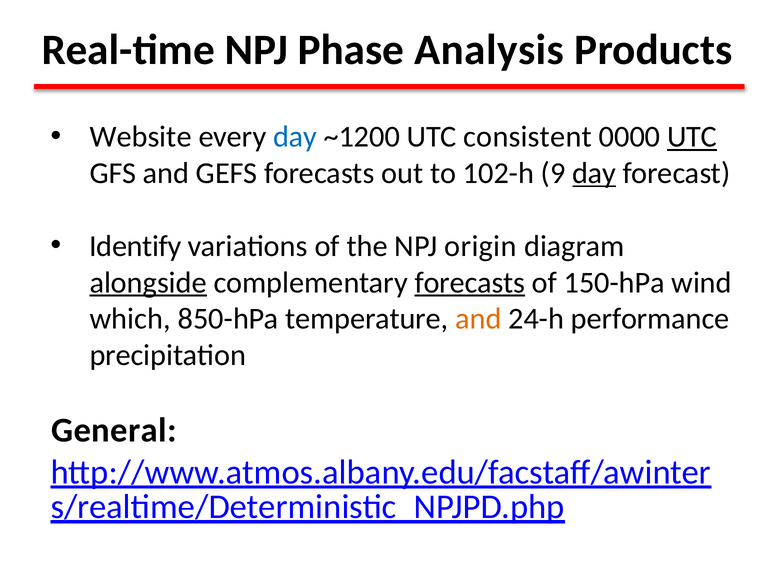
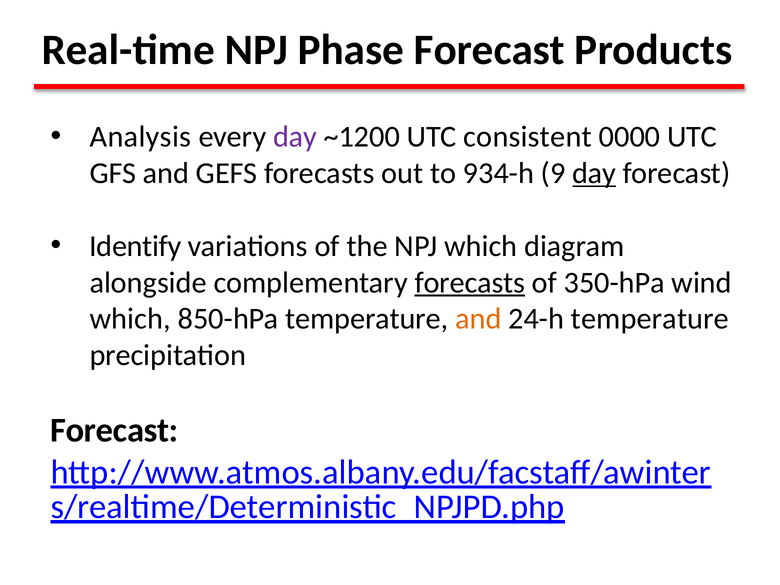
Phase Analysis: Analysis -> Forecast (489, 50)
Website: Website -> Analysis (140, 137)
day colour: blue -> purple (295, 137)
UTC underline: present -> none (692, 137)
102-h: 102-h -> 934-h (498, 173)
NPJ origin: origin -> which (481, 246)
alongside underline: present -> none (148, 283)
150-hPa: 150-hPa -> 350-hPa (614, 283)
24-h performance: performance -> temperature (650, 319)
General: General -> Forecast (114, 430)
